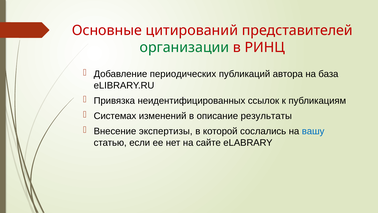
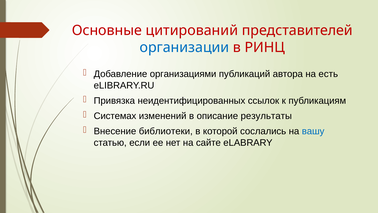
организации colour: green -> blue (184, 47)
периодических: периодических -> организациями (183, 74)
база: база -> есть (328, 74)
экспертизы: экспертизы -> библиотеки (166, 131)
